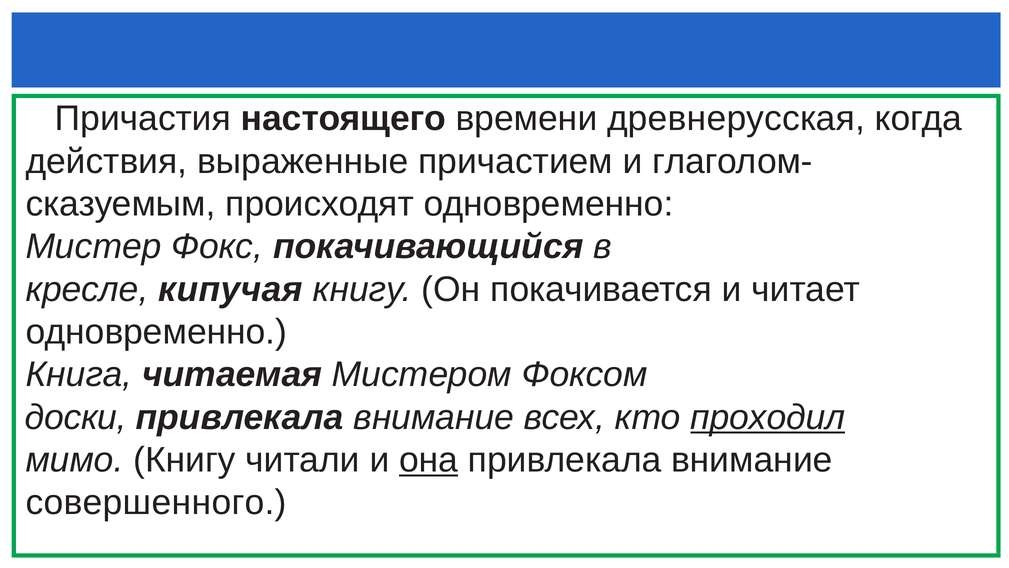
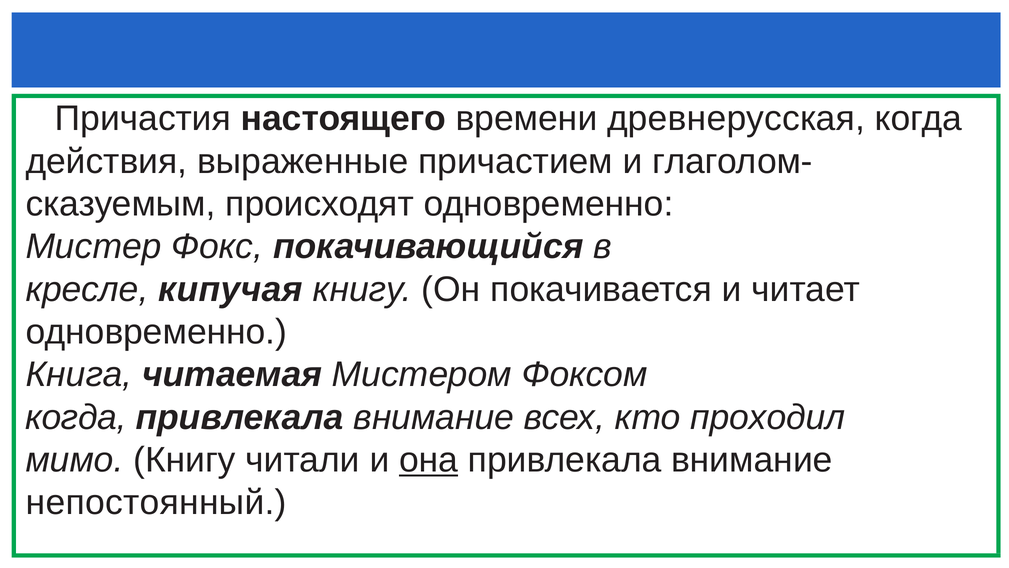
доски: доски -> когда (76, 417)
проходил underline: present -> none (768, 417)
совершенного: совершенного -> непостоянный (156, 503)
